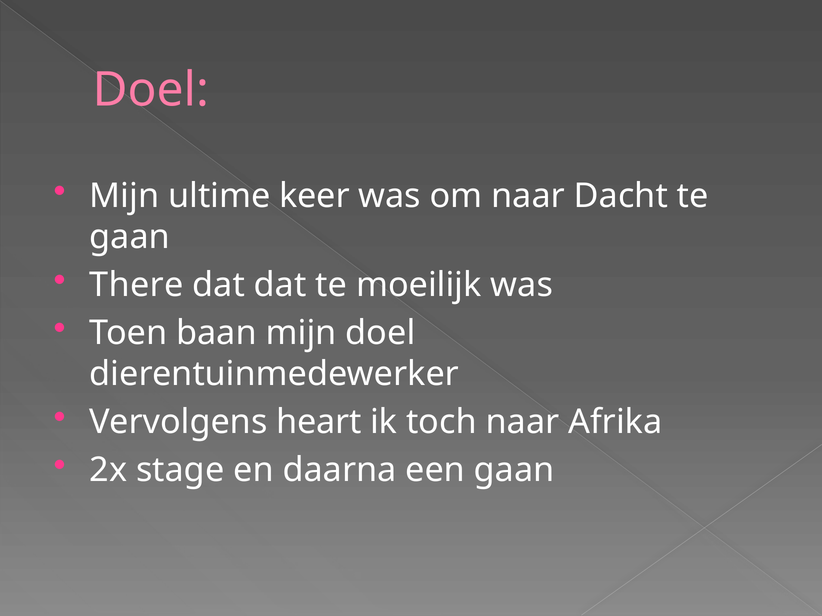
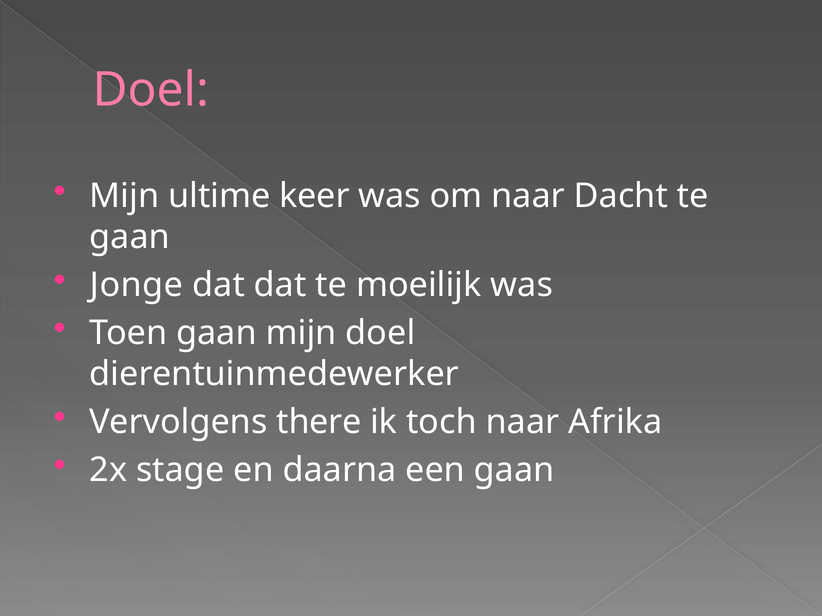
There: There -> Jonge (136, 285)
Toen baan: baan -> gaan (217, 333)
heart: heart -> there (319, 422)
